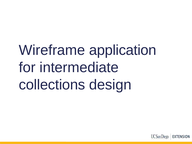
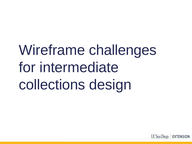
application: application -> challenges (123, 50)
